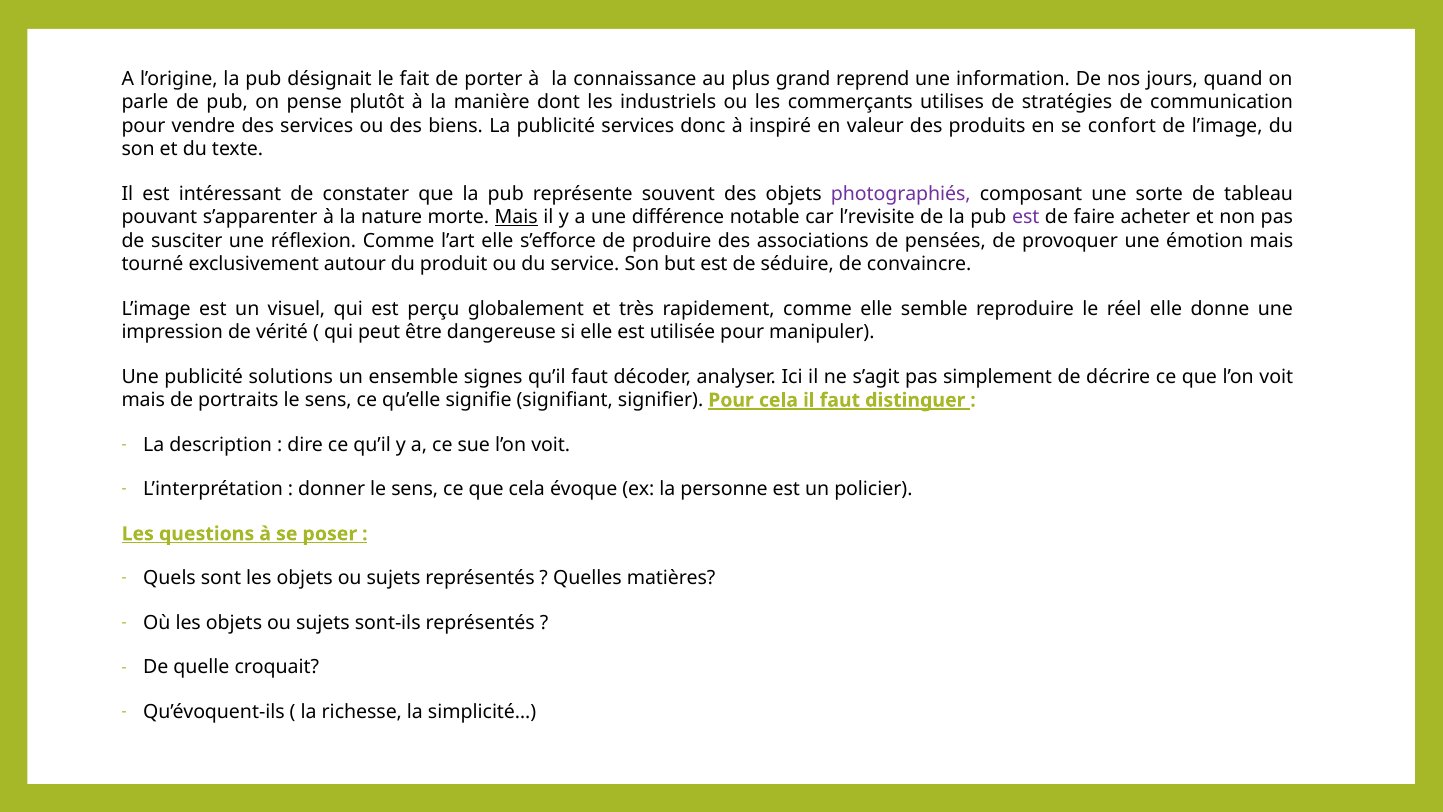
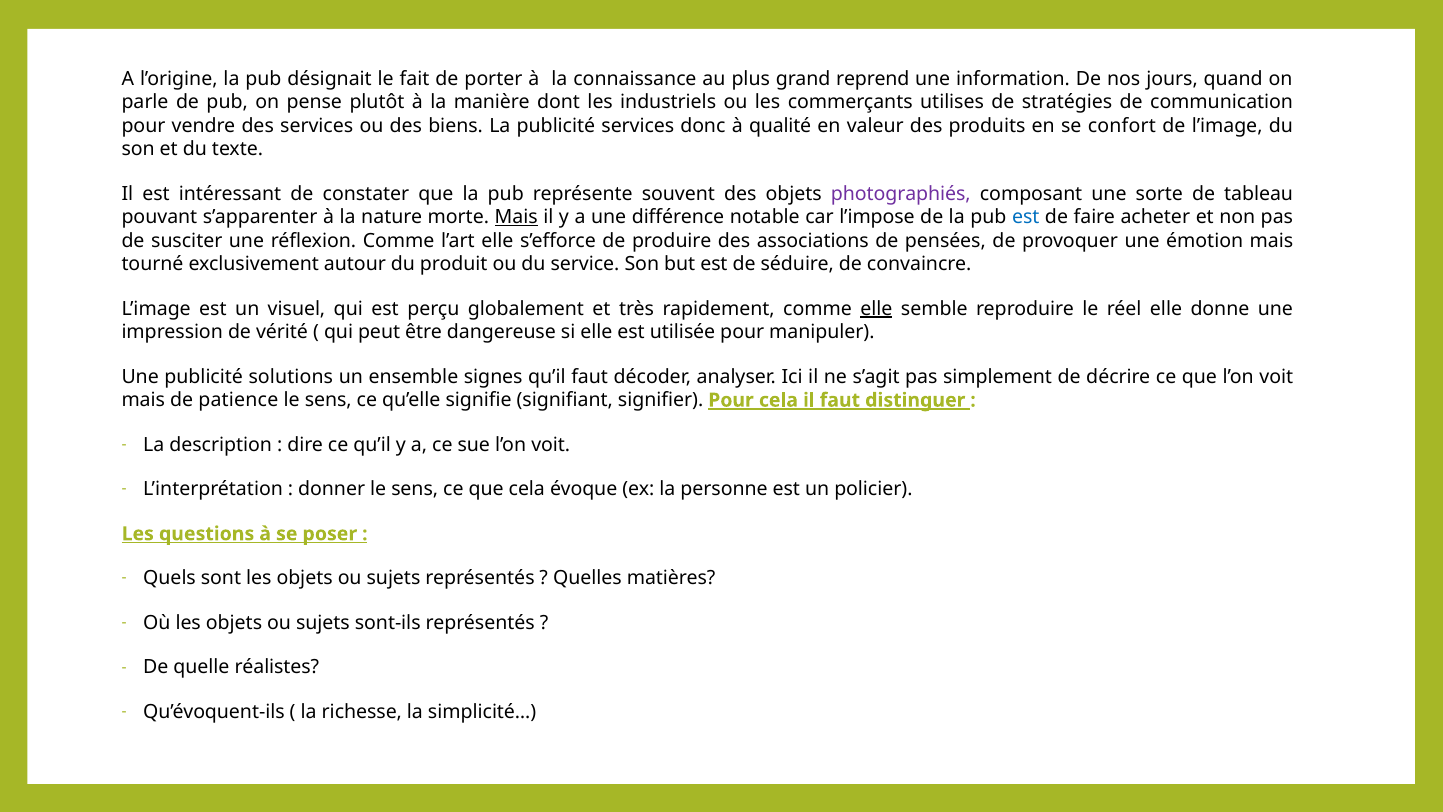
inspiré: inspiré -> qualité (780, 126)
l’revisite: l’revisite -> l’impose (877, 217)
est colour: purple -> blue (1026, 217)
elle underline: none -> present (876, 309)
portraits: portraits -> patience (238, 400)
croquait: croquait -> réalistes (277, 667)
